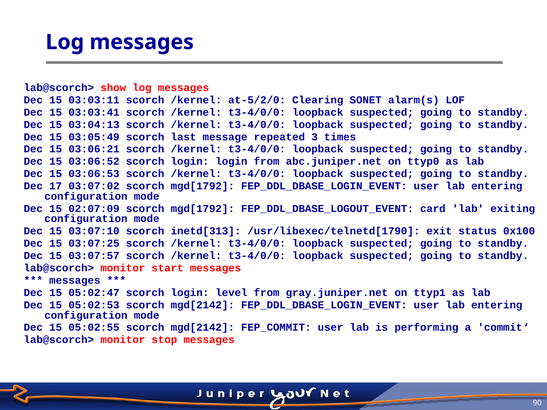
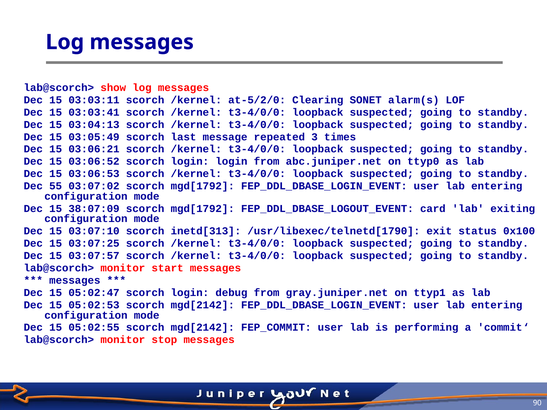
17: 17 -> 55 (56, 186)
02:07:09: 02:07:09 -> 38:07:09 (94, 209)
level: level -> debug (231, 293)
